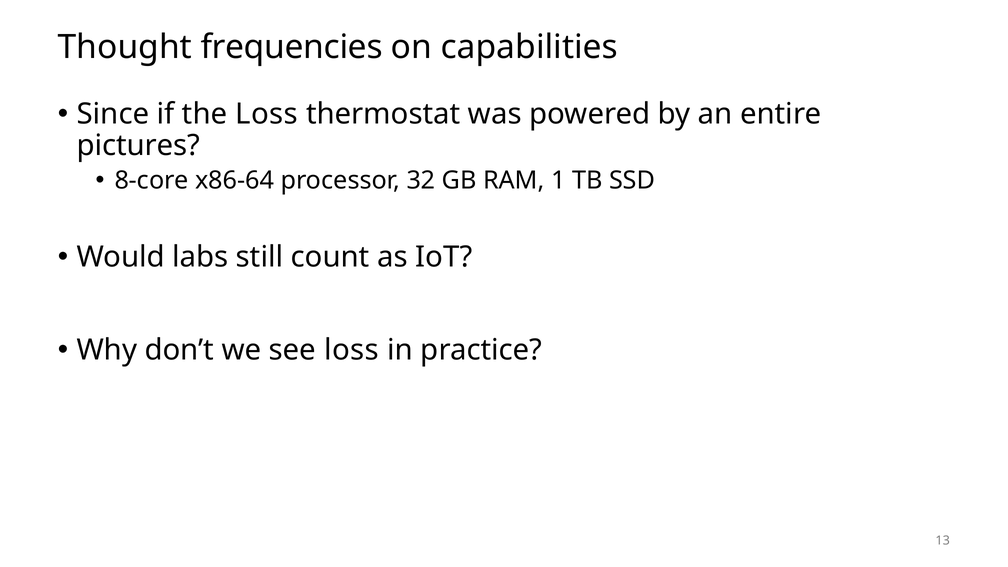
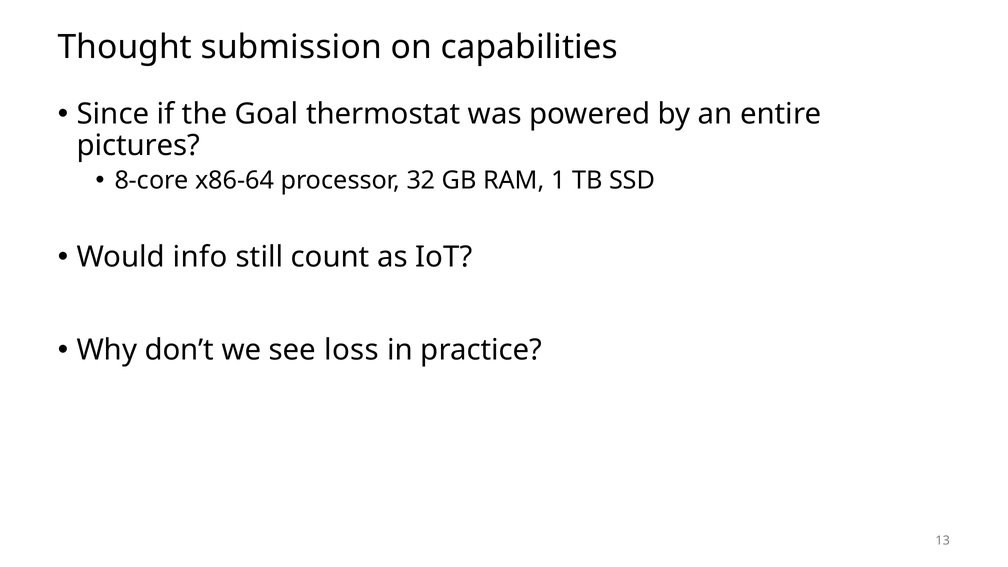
frequencies: frequencies -> submission (291, 47)
the Loss: Loss -> Goal (267, 114)
labs: labs -> info (200, 257)
